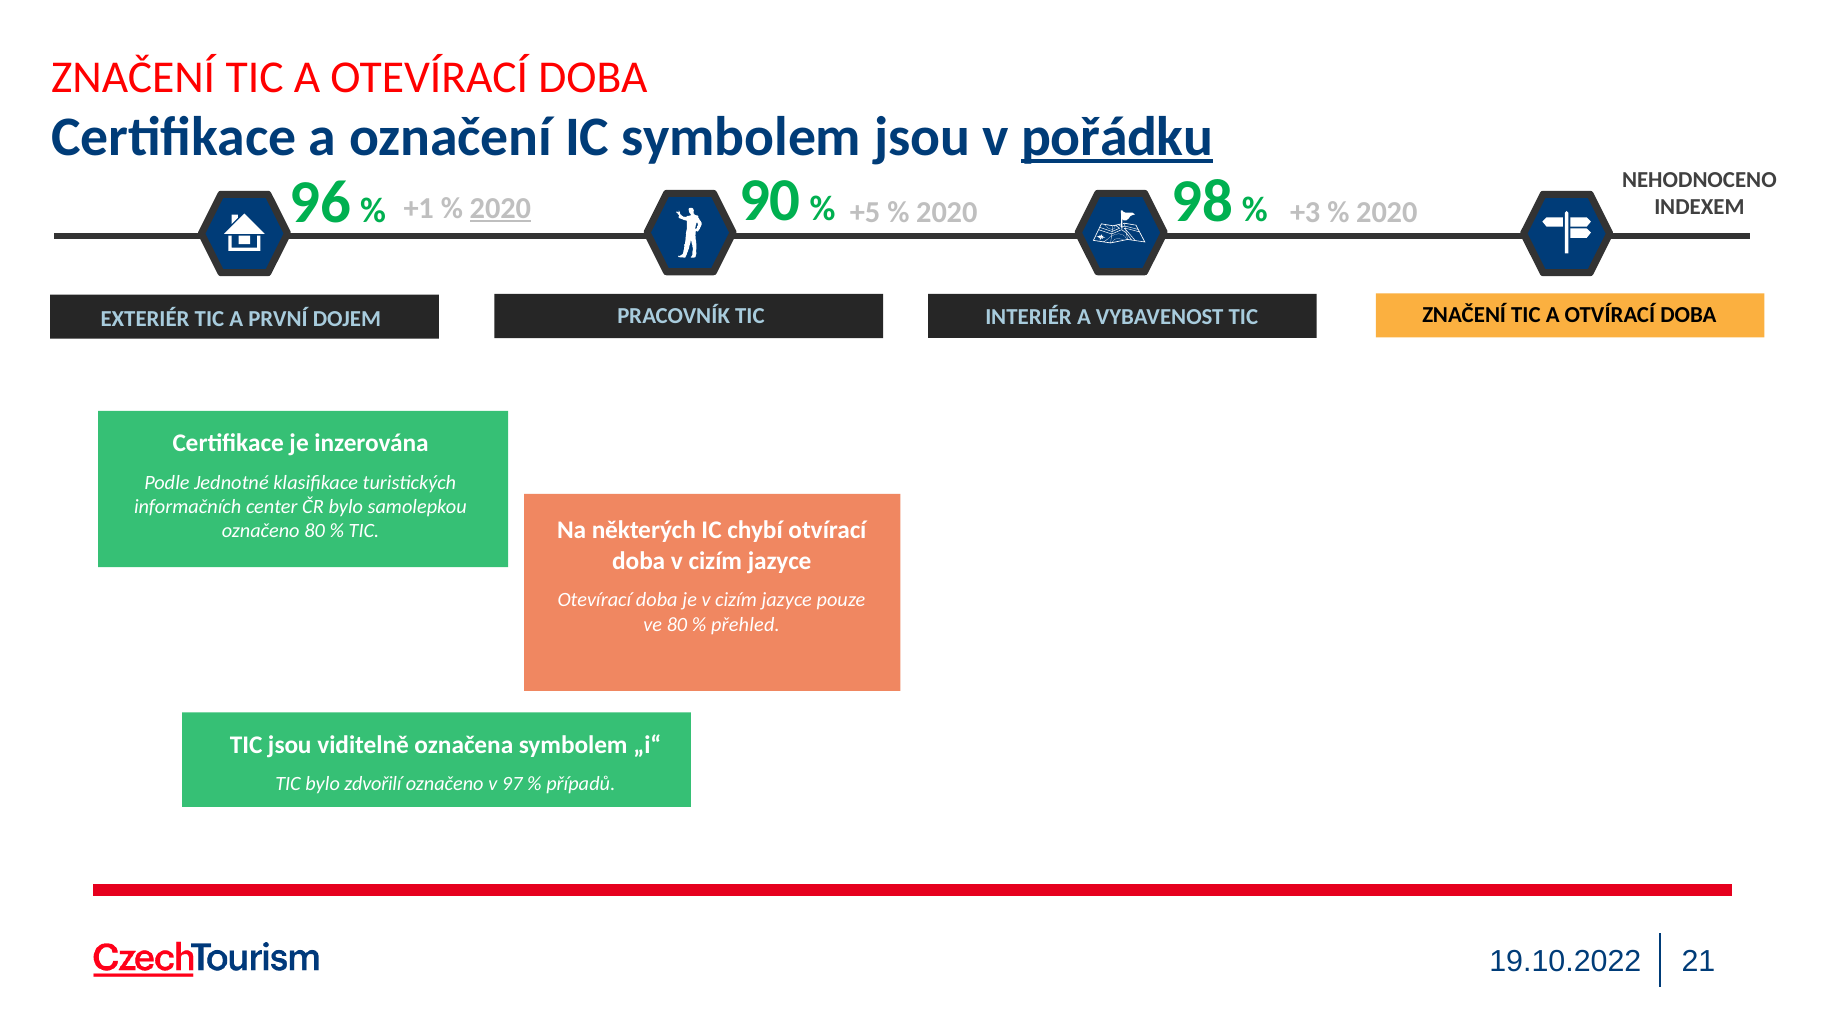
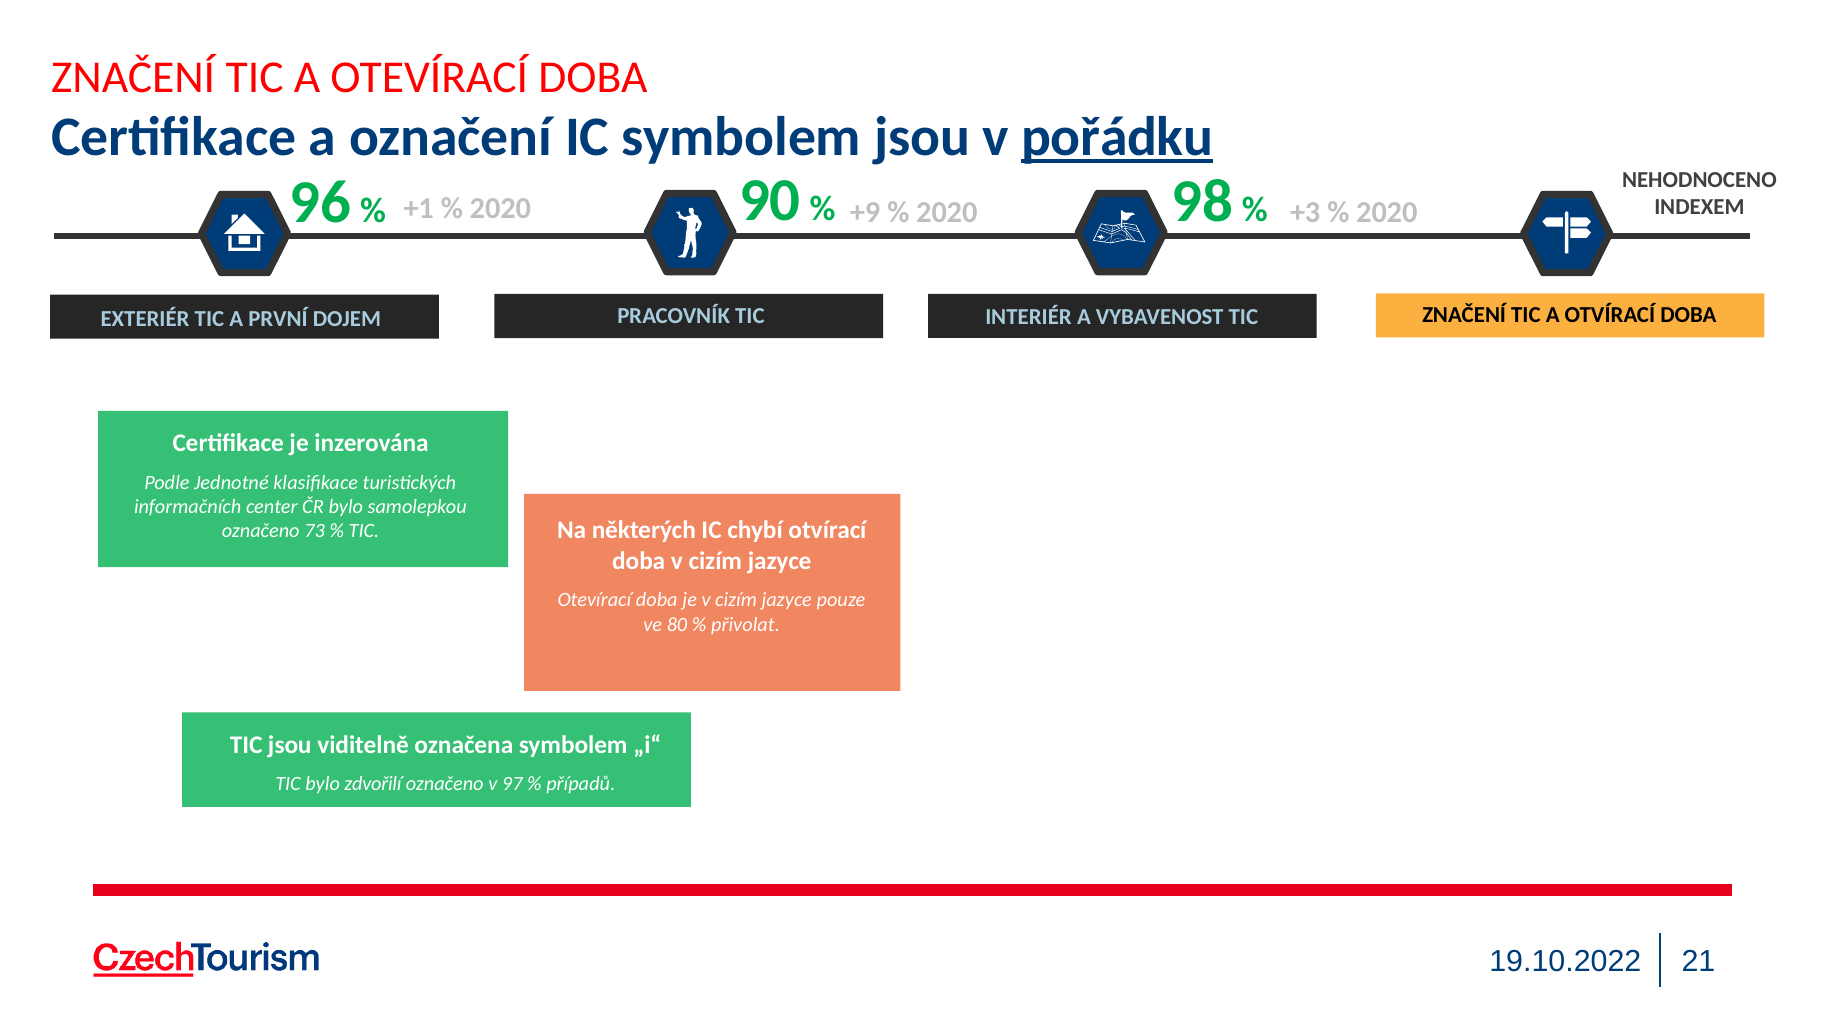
2020 underline: present -> none (500, 208)
+5: +5 -> +9 (865, 213)
označeno 80: 80 -> 73 (315, 531)
přehled: přehled -> přivolat (745, 625)
